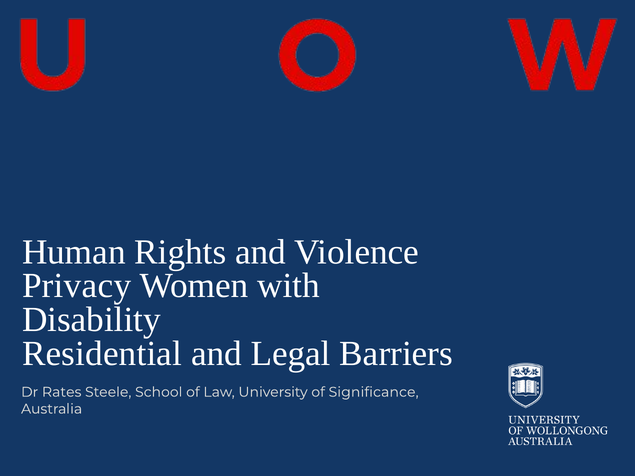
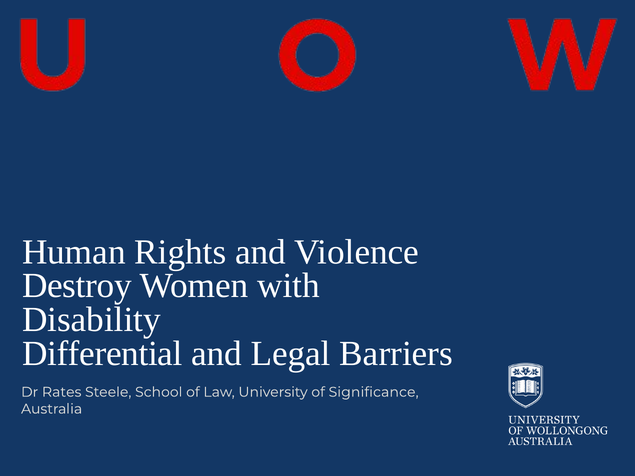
Privacy: Privacy -> Destroy (77, 286)
Residential: Residential -> Differential (102, 354)
